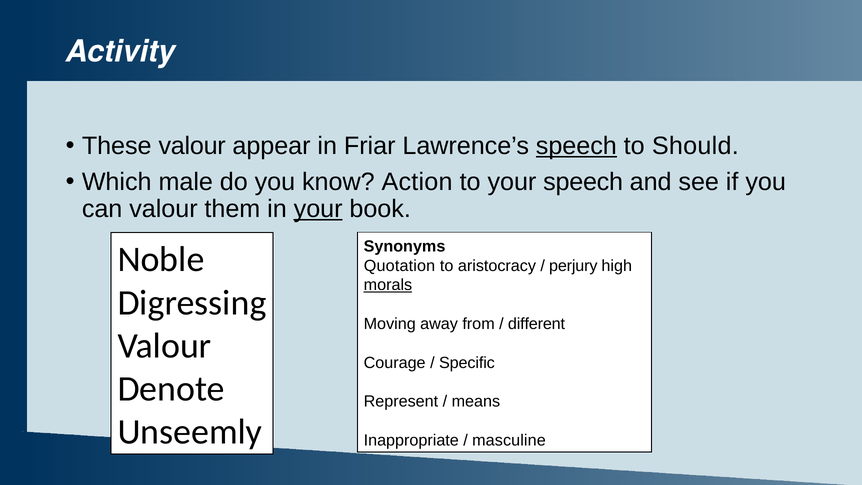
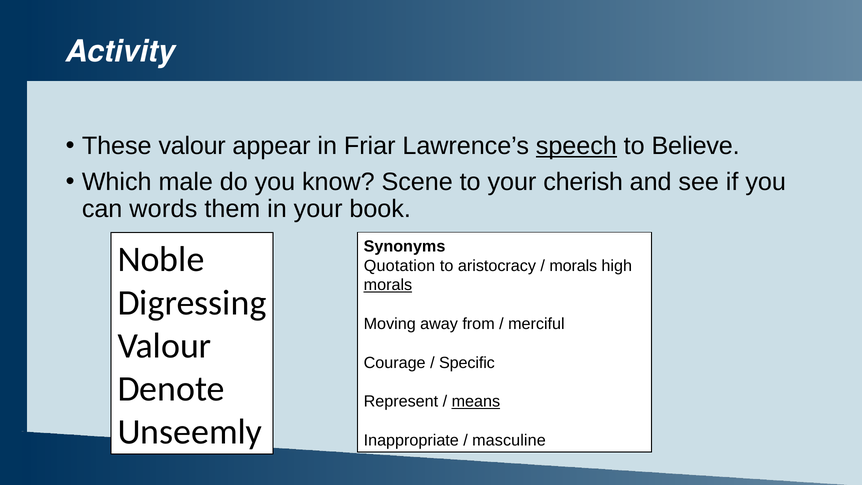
Should: Should -> Believe (696, 146)
Action: Action -> Scene (417, 182)
your speech: speech -> cherish (583, 182)
can valour: valour -> words (163, 209)
your underline: present -> none (318, 209)
perjury: perjury -> morals (573, 266)
different: different -> merciful (536, 324)
means underline: none -> present (476, 401)
